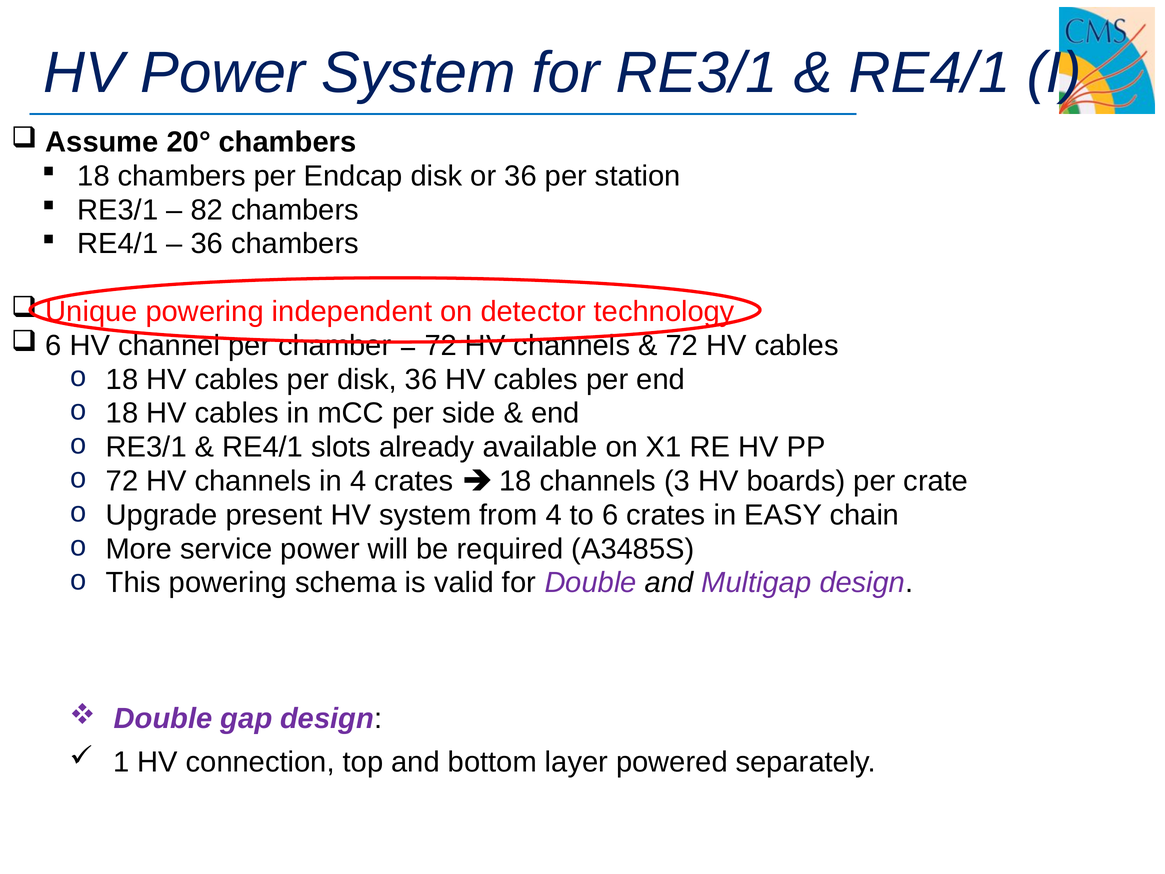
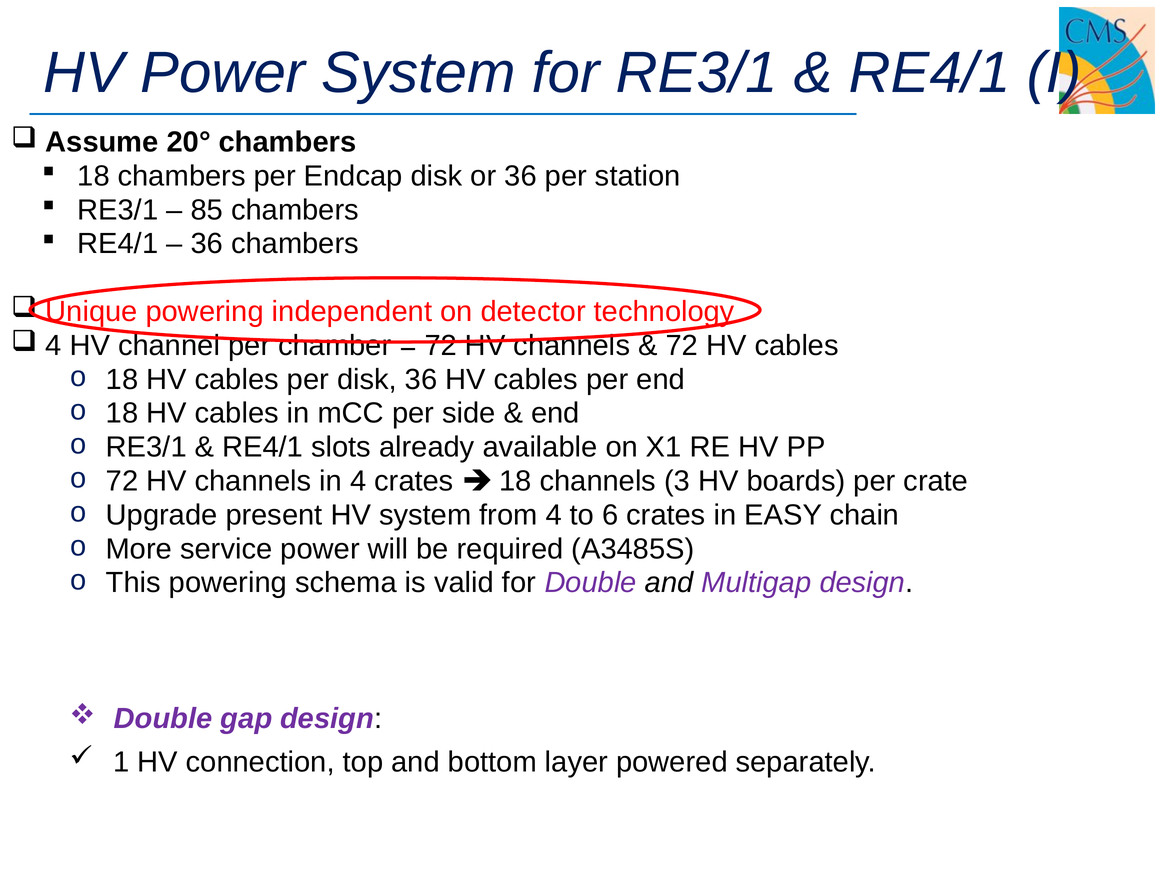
82: 82 -> 85 (207, 210)
6: 6 -> 4 (54, 345)
